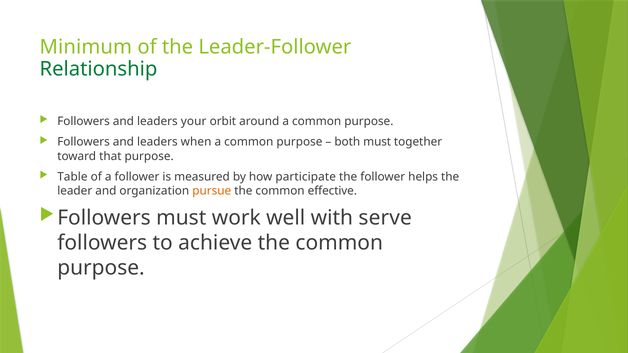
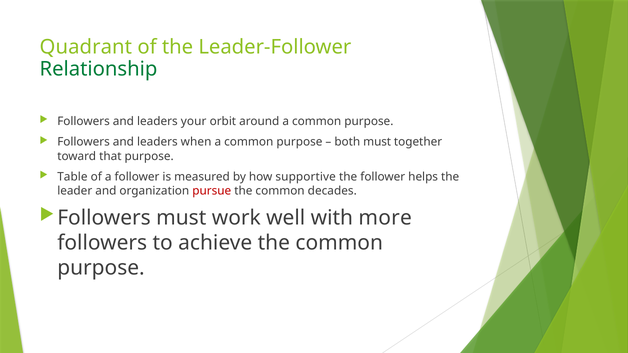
Minimum: Minimum -> Quadrant (86, 47)
participate: participate -> supportive (306, 177)
pursue colour: orange -> red (212, 191)
effective: effective -> decades (332, 191)
serve: serve -> more (385, 218)
